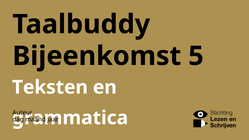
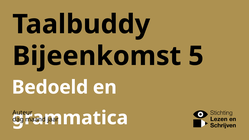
Teksten: Teksten -> Bedoeld (50, 87)
